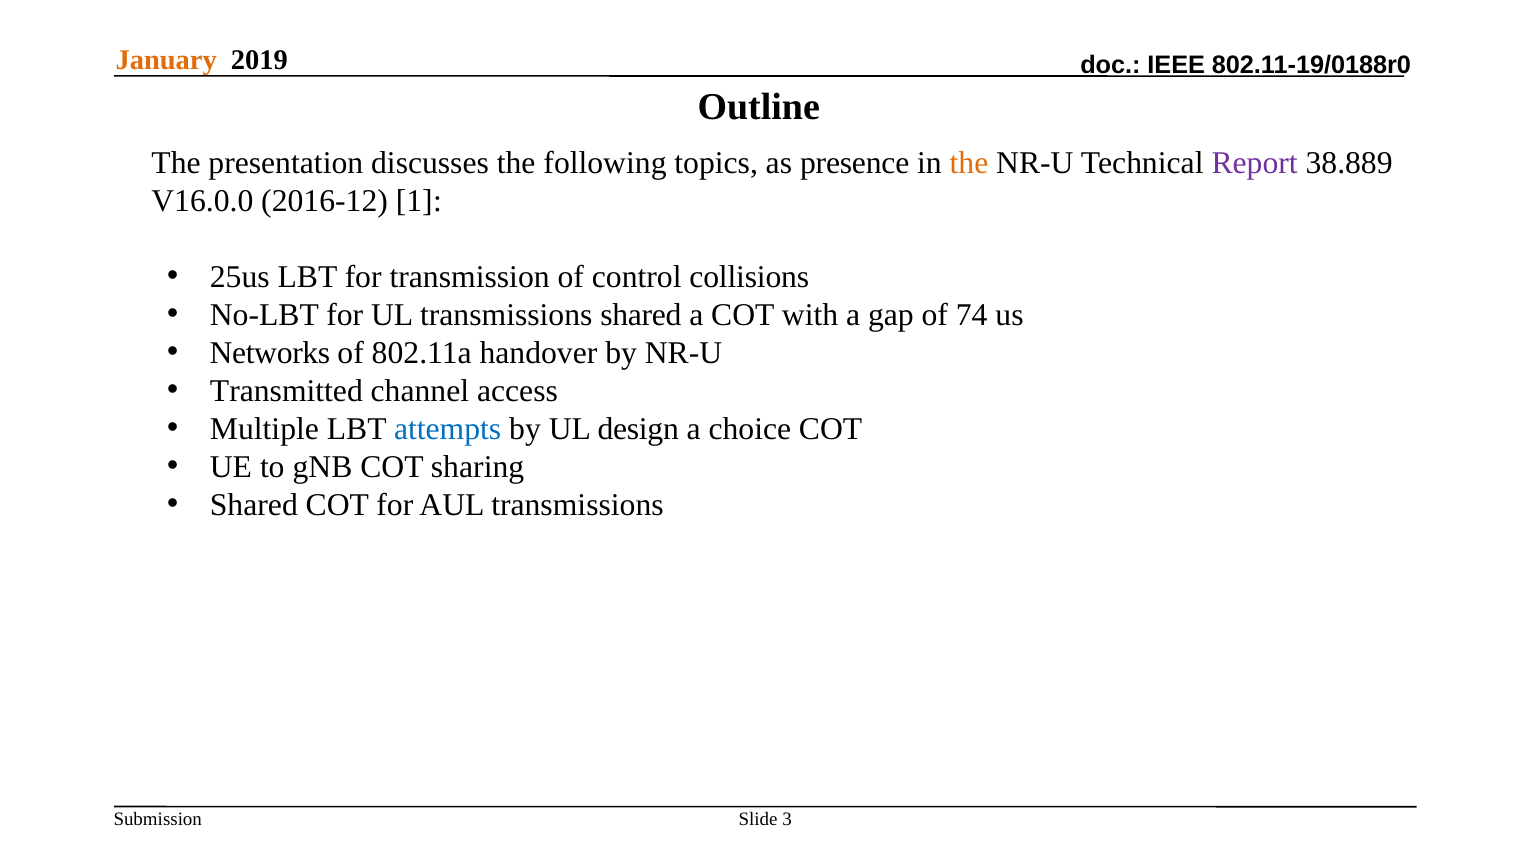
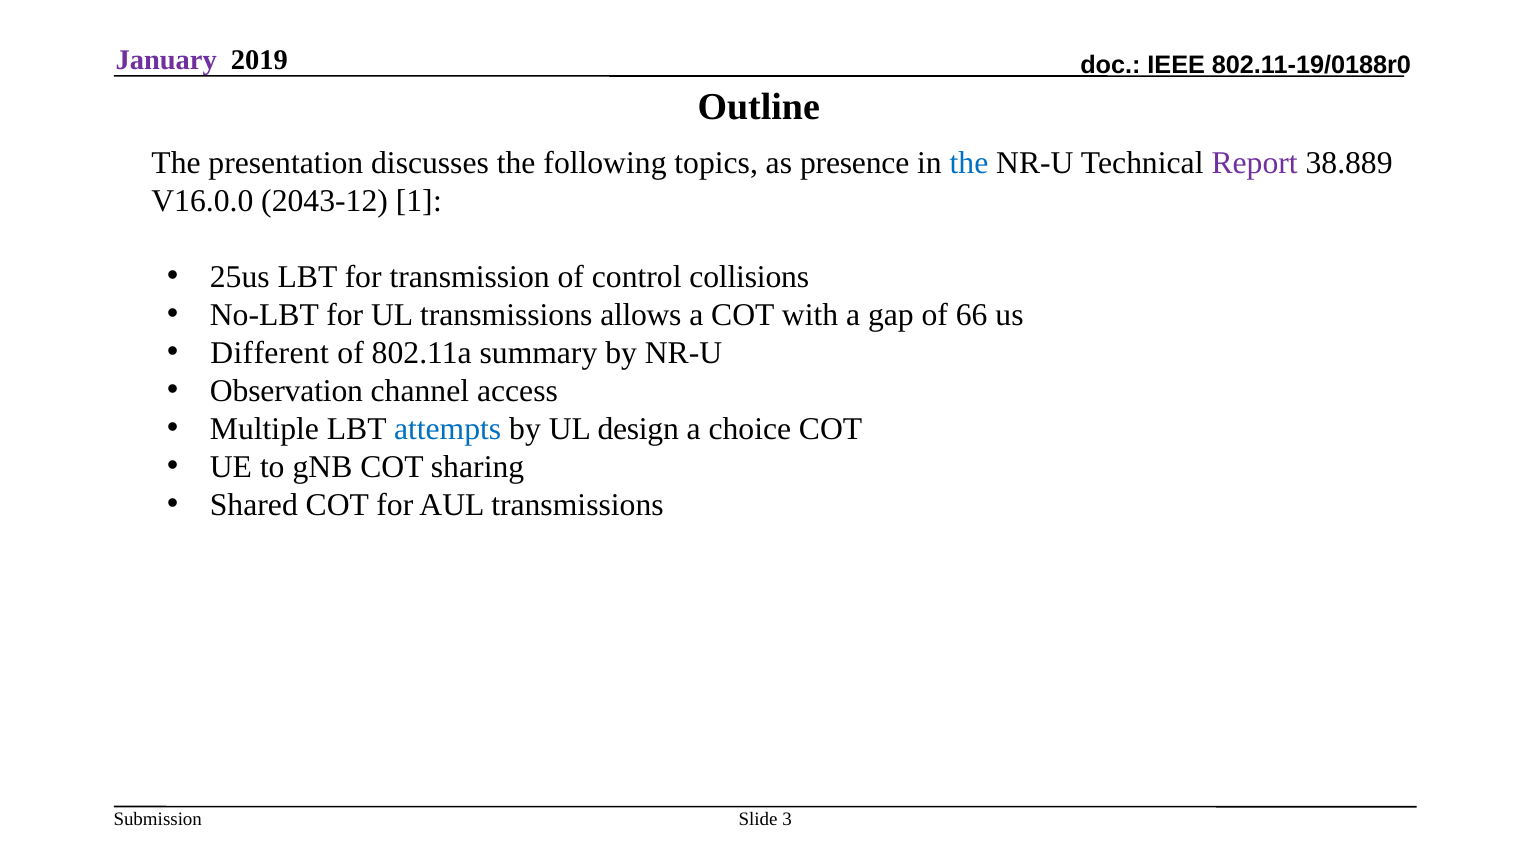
January colour: orange -> purple (166, 60)
the colour: orange -> blue (969, 163)
2016-12: 2016-12 -> 2043-12 (325, 201)
transmissions shared: shared -> allows (641, 315)
74: 74 -> 66 (972, 315)
Networks: Networks -> Different (270, 353)
handover: handover -> summary (538, 353)
Transmitted: Transmitted -> Observation (286, 391)
